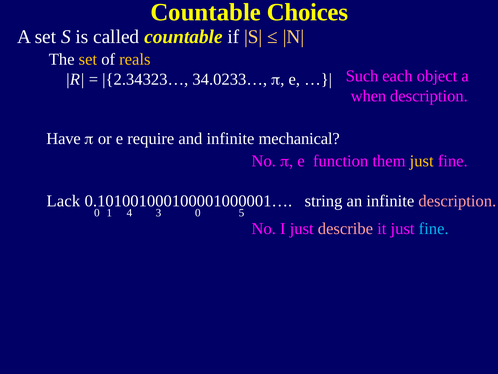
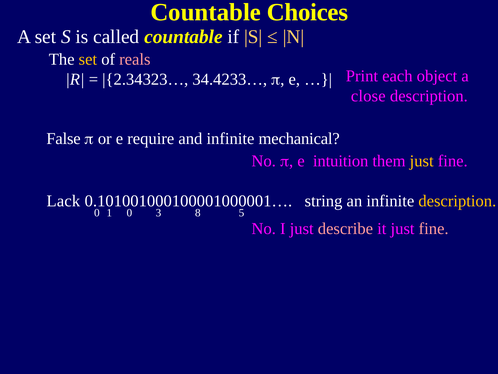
reals colour: yellow -> pink (135, 59)
Such: Such -> Print (362, 76)
34.0233…: 34.0233… -> 34.4233… (230, 79)
when: when -> close (368, 96)
Have: Have -> False (64, 139)
function: function -> intuition (341, 161)
description colour: pink -> yellow (457, 201)
1 4: 4 -> 0 (129, 212)
3 0: 0 -> 8 (198, 212)
fine colour: light blue -> pink (434, 228)
